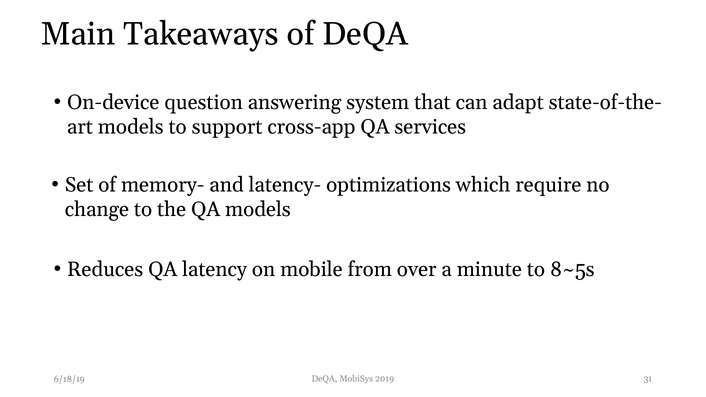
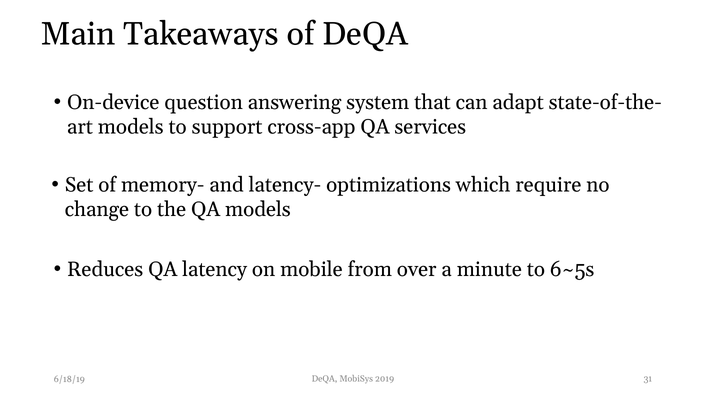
8~5s: 8~5s -> 6~5s (572, 270)
